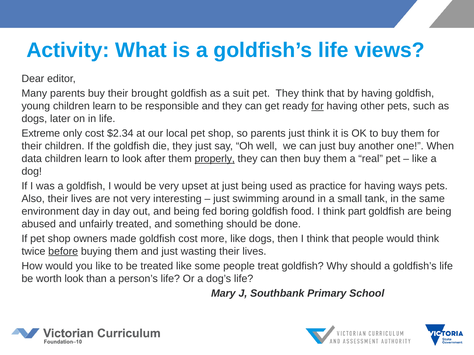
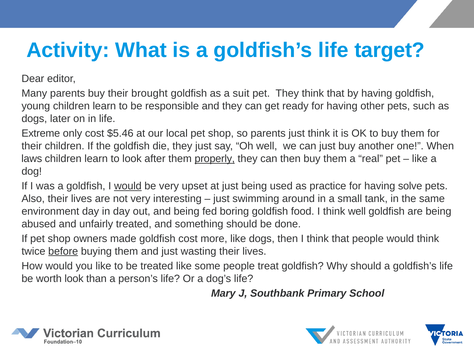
views: views -> target (390, 50)
for underline: present -> none (318, 106)
$2.34: $2.34 -> $5.46 (120, 134)
data: data -> laws (32, 159)
would underline: none -> present (128, 186)
ways: ways -> solve (410, 186)
think part: part -> well (357, 212)
